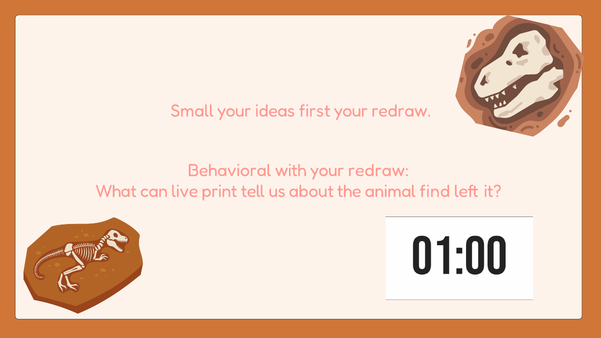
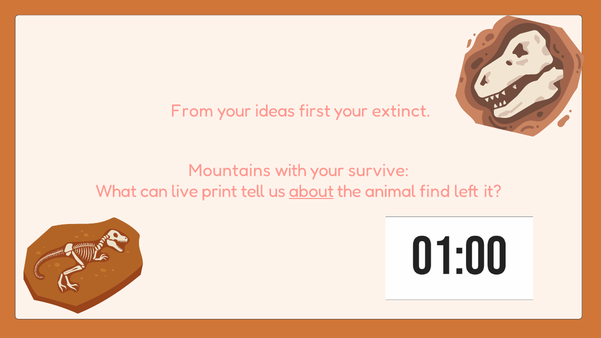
Small: Small -> From (192, 111)
redraw: redraw -> extinct (401, 111)
Behavioral: Behavioral -> Mountains (229, 170)
with your redraw: redraw -> survive (378, 170)
about underline: none -> present (311, 191)
